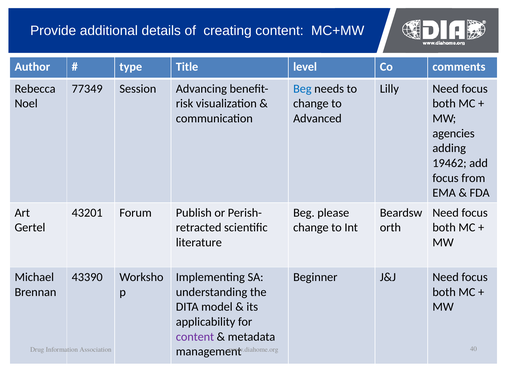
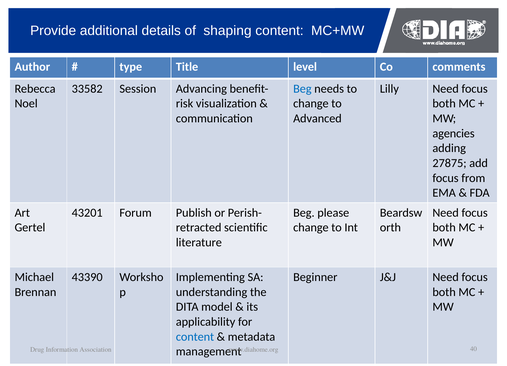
creating: creating -> shaping (227, 31)
77349: 77349 -> 33582 (87, 89)
19462: 19462 -> 27875 (449, 163)
content colour: purple -> blue (195, 336)
